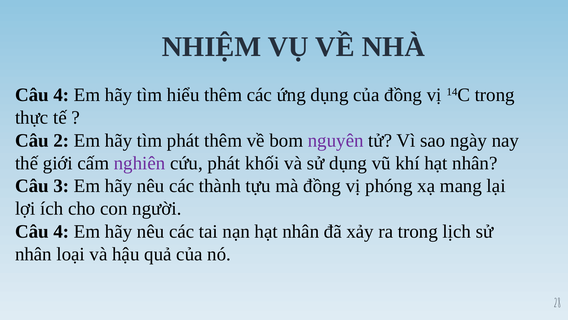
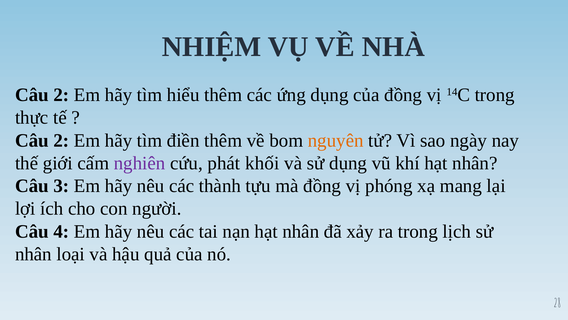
4: 4 -> 2 (61, 95)
tìm phát: phát -> điền (183, 140)
nguyên colour: purple -> orange (336, 140)
